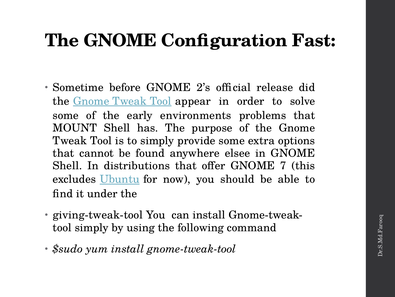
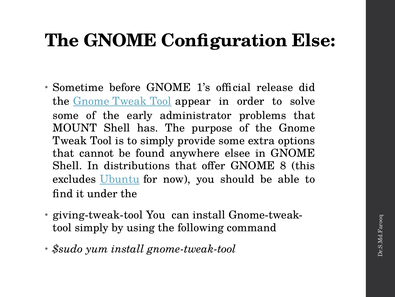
Fast: Fast -> Else (314, 40)
2’s: 2’s -> 1’s (203, 87)
environments: environments -> administrator (196, 115)
7: 7 -> 8 (283, 165)
